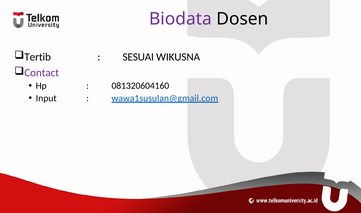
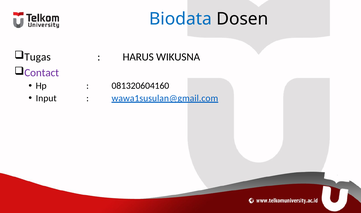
Biodata colour: purple -> blue (180, 19)
Tertib: Tertib -> Tugas (38, 57)
SESUAI: SESUAI -> HARUS (138, 57)
